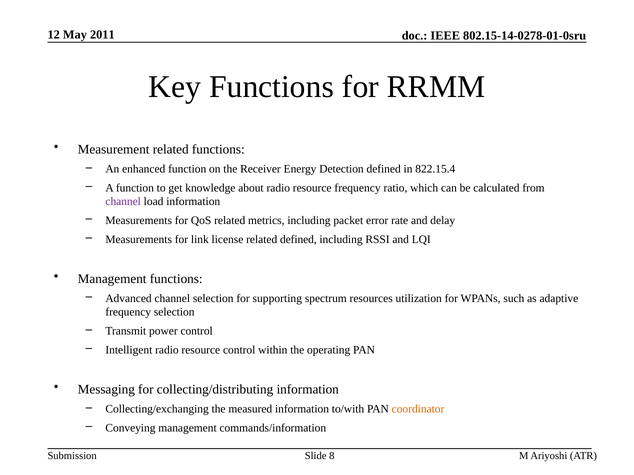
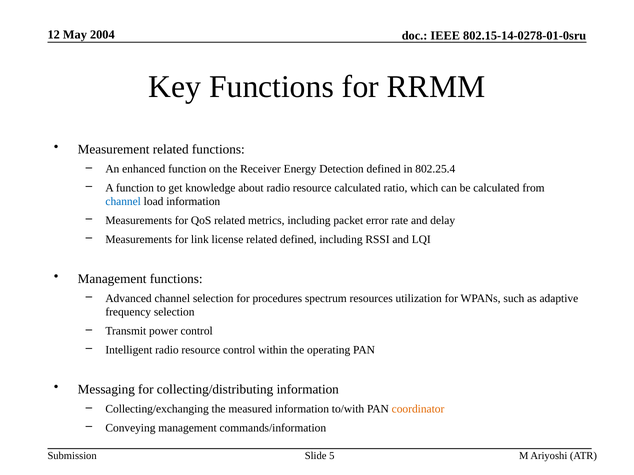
2011: 2011 -> 2004 (102, 35)
822.15.4: 822.15.4 -> 802.25.4 (435, 169)
resource frequency: frequency -> calculated (358, 188)
channel colour: purple -> blue (123, 202)
supporting: supporting -> procedures (277, 299)
8: 8 -> 5 (332, 456)
